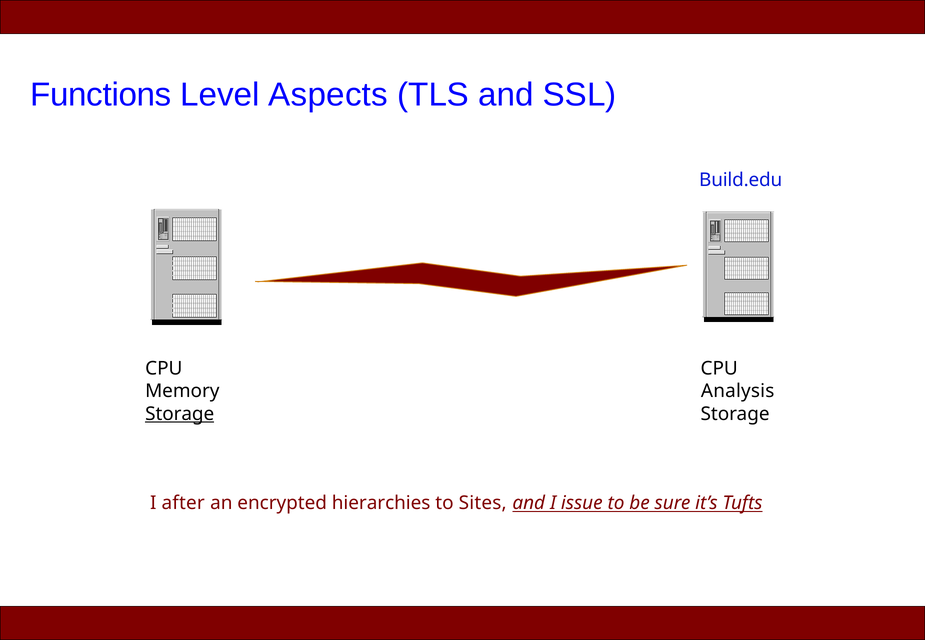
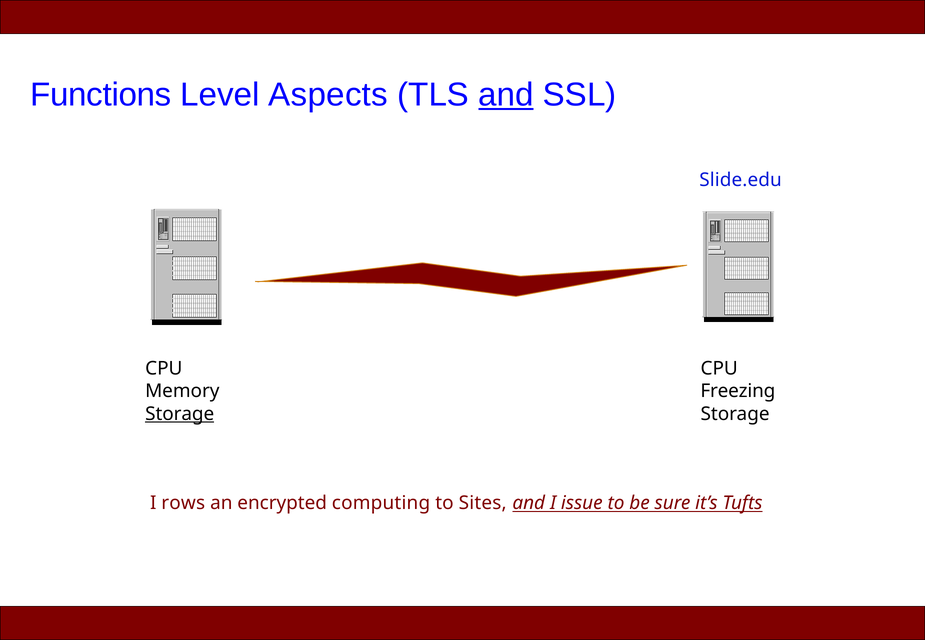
and underline: none -> present (506, 95)
Build.edu: Build.edu -> Slide.edu (741, 180)
Analysis: Analysis -> Freezing (738, 391)
after: after -> rows (183, 503)
hierarchies: hierarchies -> computing (381, 503)
